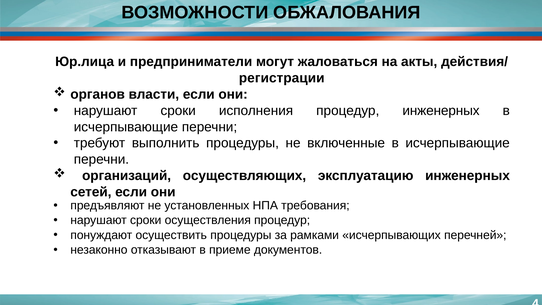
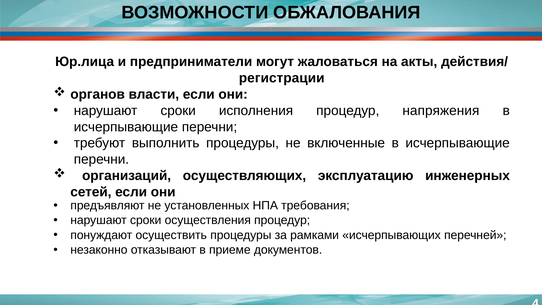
процедур инженерных: инженерных -> напряжения (441, 111)
